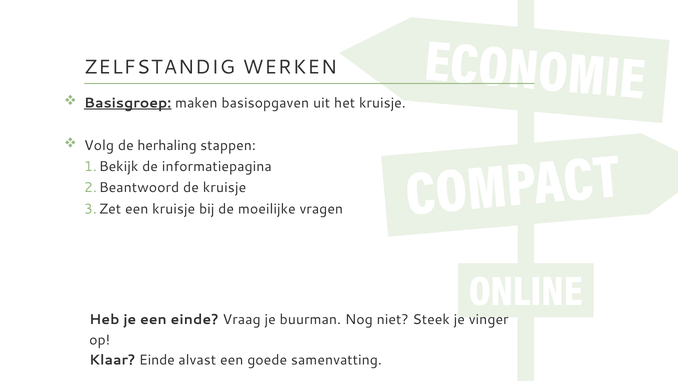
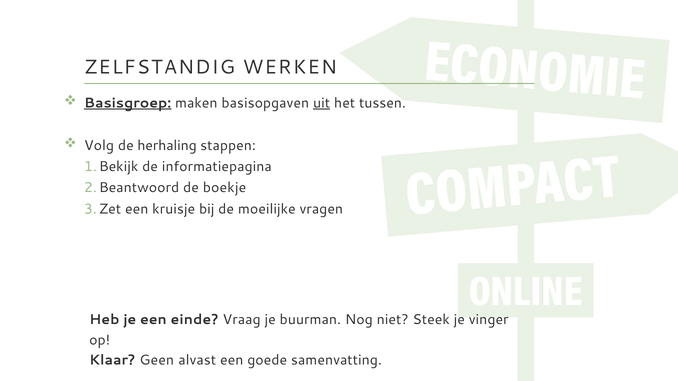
uit underline: none -> present (322, 103)
het kruisje: kruisje -> tussen (382, 103)
de kruisje: kruisje -> boekje (225, 188)
Klaar Einde: Einde -> Geen (157, 361)
